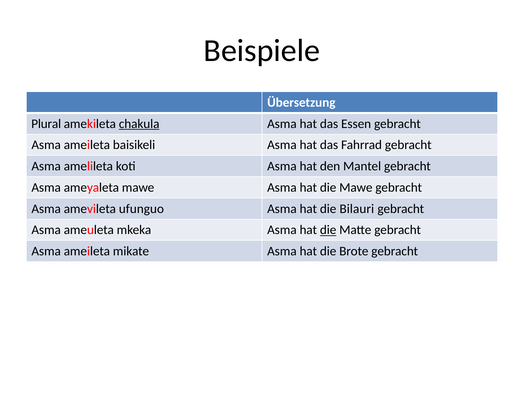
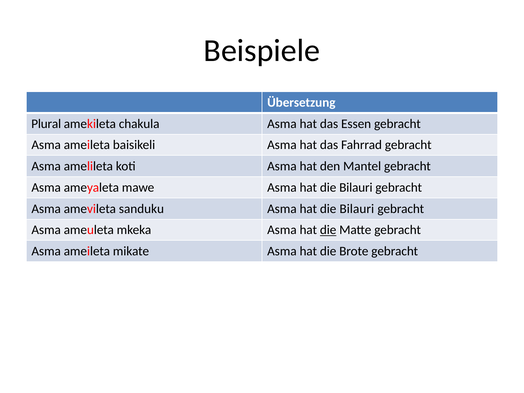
chakula underline: present -> none (139, 124)
Mawe: Mawe -> Bilauri (356, 187)
ufunguo: ufunguo -> sanduku (141, 209)
